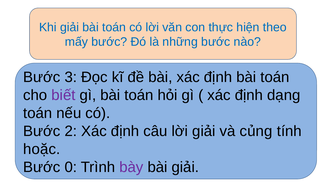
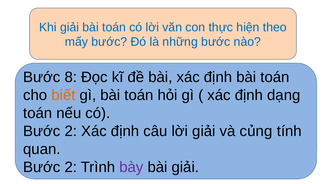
3: 3 -> 8 (71, 77)
biết colour: purple -> orange (63, 95)
hoặc: hoặc -> quan (42, 149)
0: 0 -> 2 (71, 166)
